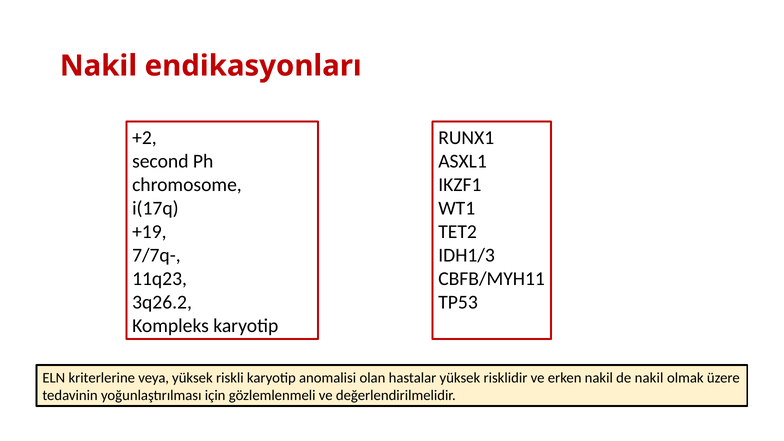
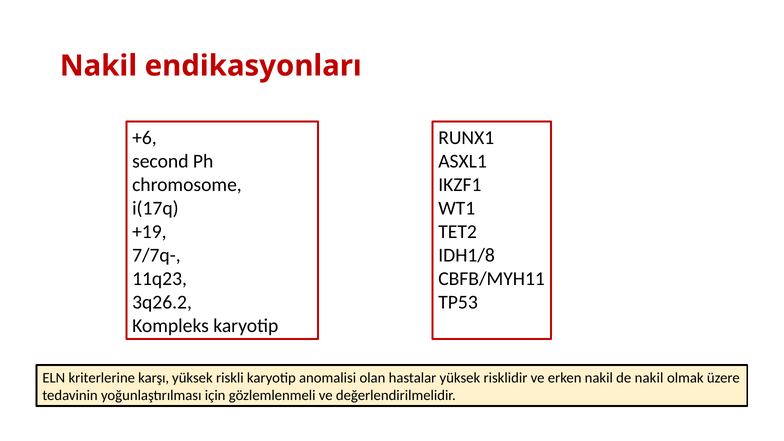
+2: +2 -> +6 (144, 138)
IDH1/3: IDH1/3 -> IDH1/8 (467, 255)
veya: veya -> karşı (154, 378)
